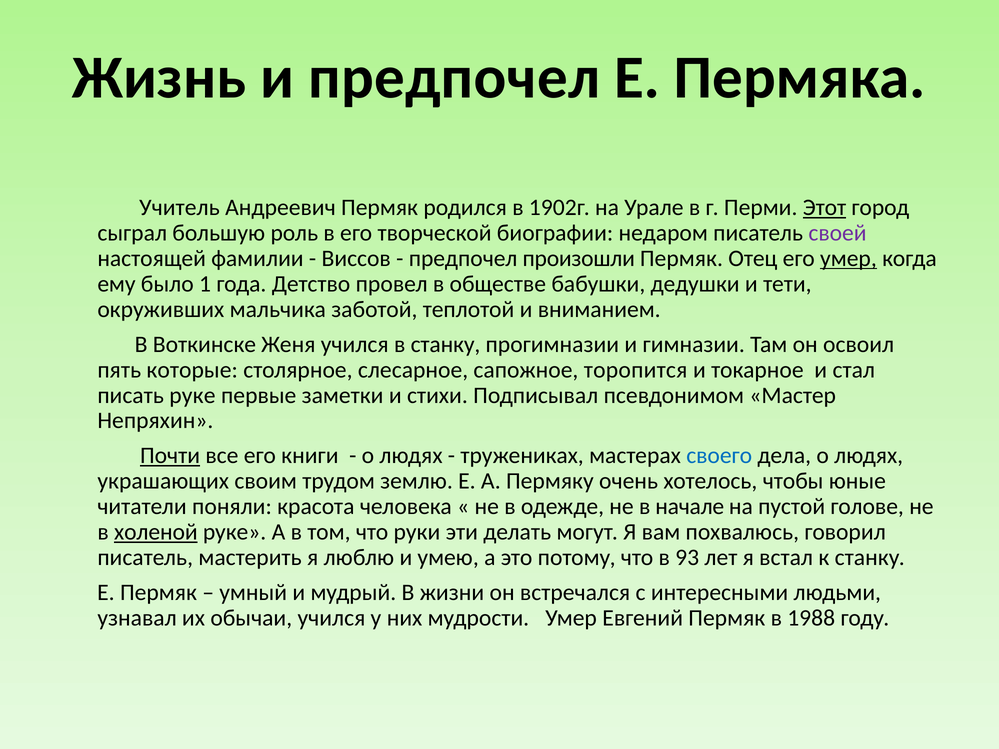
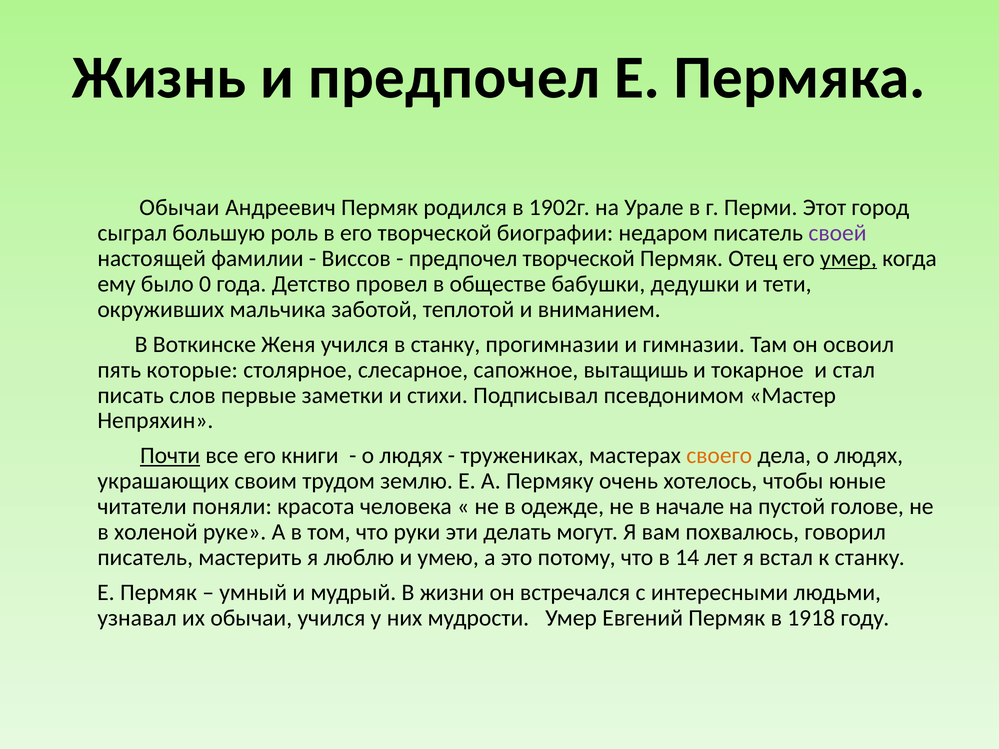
Учитель: Учитель -> Обычаи (179, 207)
Этот underline: present -> none (825, 207)
предпочел произошли: произошли -> творческой (579, 258)
1: 1 -> 0 (205, 284)
торопится: торопится -> вытащишь (636, 370)
писать руке: руке -> слов (192, 395)
своего colour: blue -> orange (719, 456)
холеной underline: present -> none (156, 532)
93: 93 -> 14 (687, 558)
1988: 1988 -> 1918 (811, 618)
